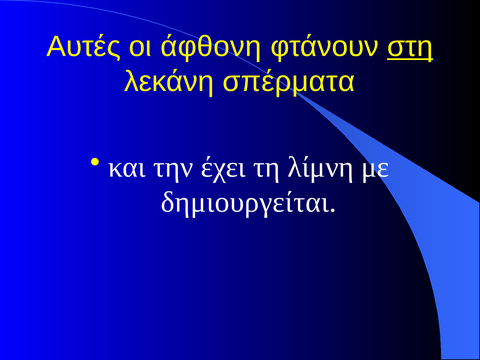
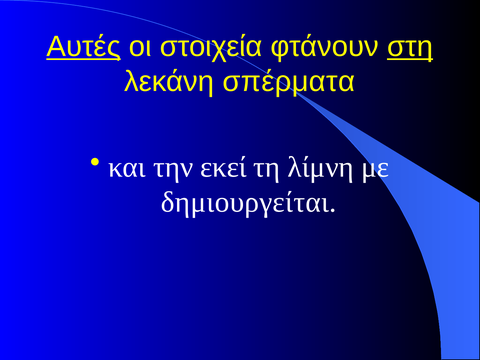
Αυτές underline: none -> present (84, 46)
άφθονη: άφθονη -> στοιχεία (211, 46)
έχει: έχει -> εκεί (223, 167)
